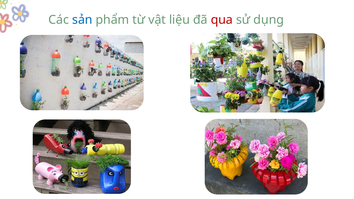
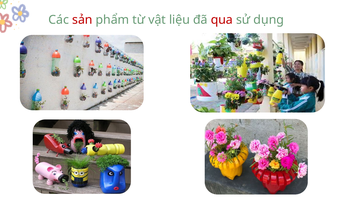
sản colour: blue -> red (82, 20)
